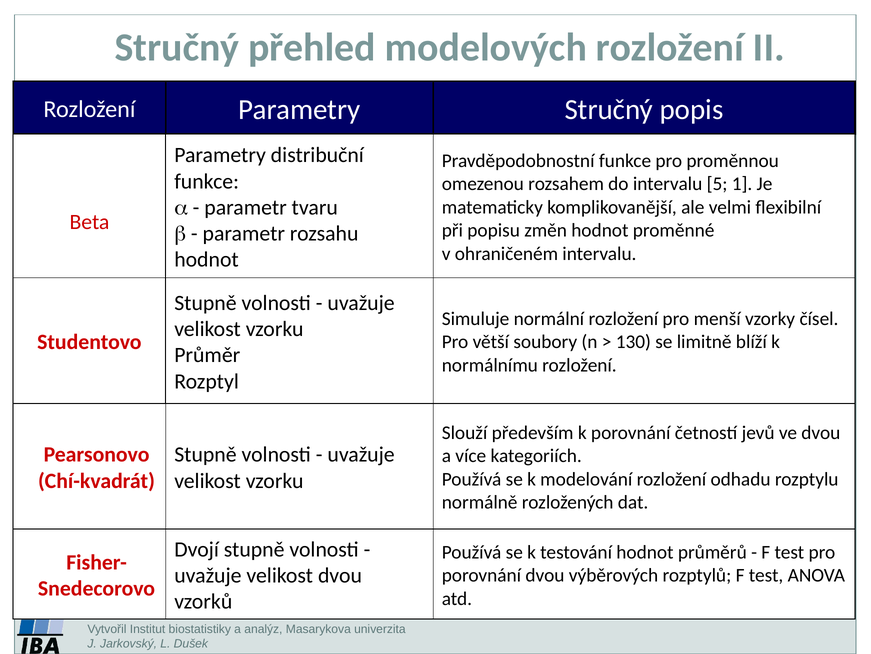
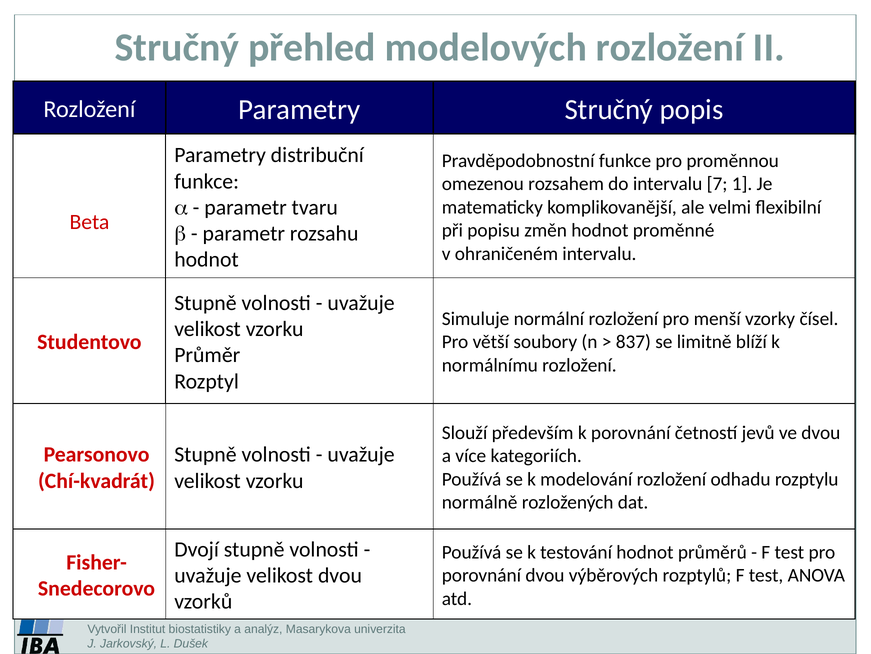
5: 5 -> 7 (717, 184)
130: 130 -> 837 (633, 342)
